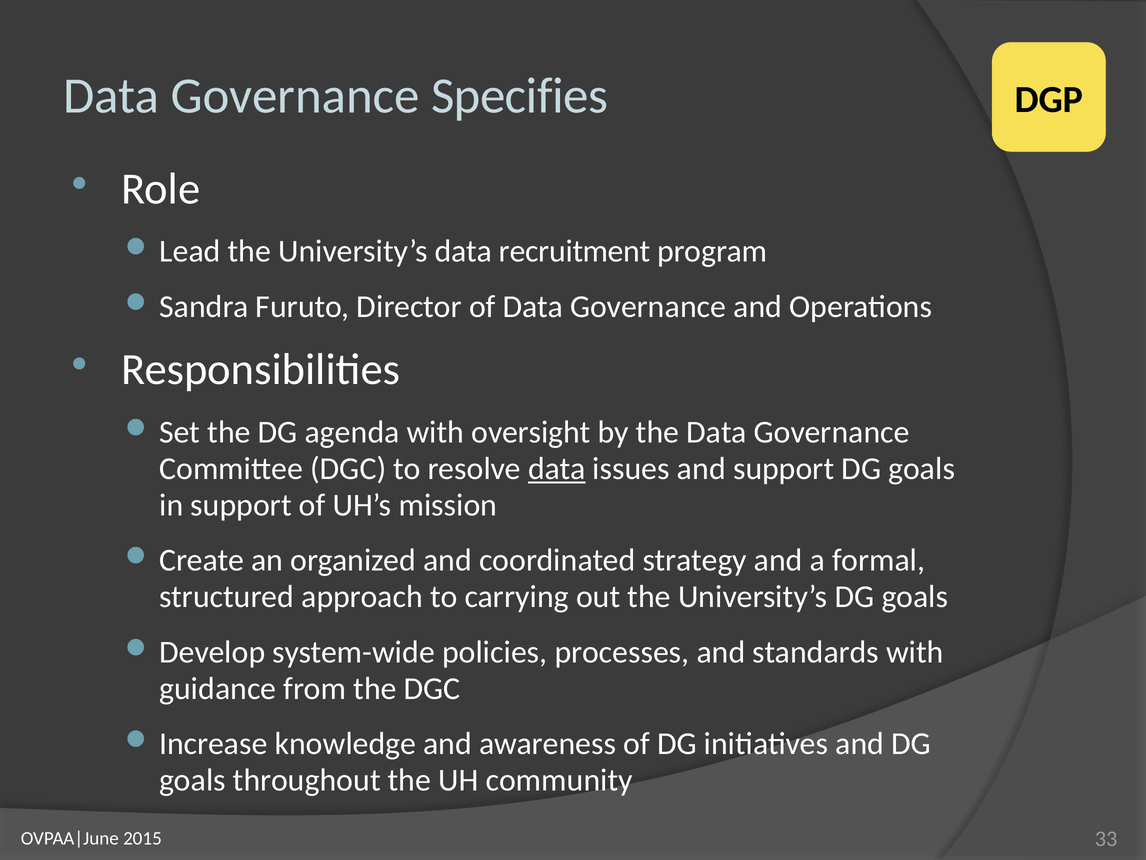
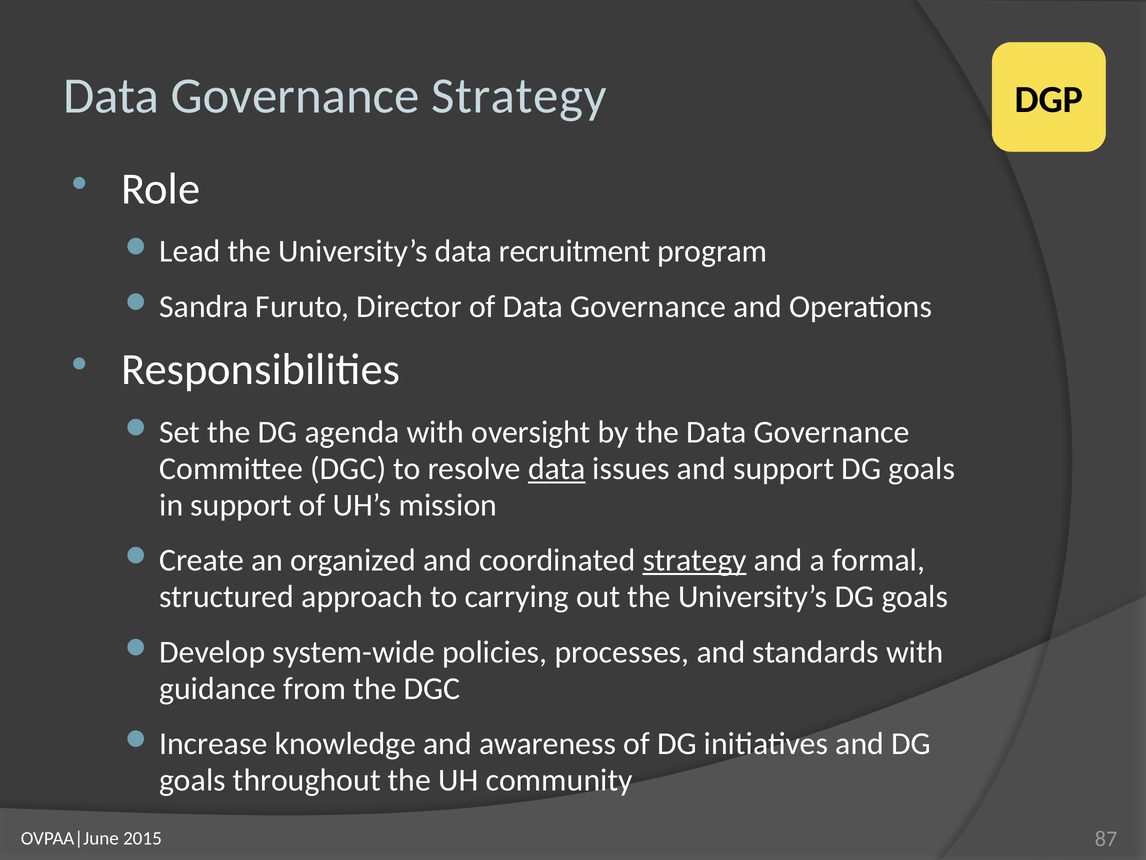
Governance Specifies: Specifies -> Strategy (519, 96)
strategy underline: none -> present (695, 560)
33: 33 -> 87 (1106, 838)
